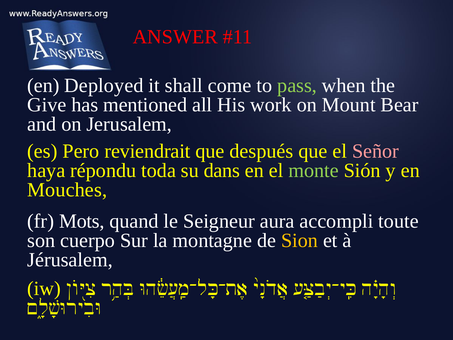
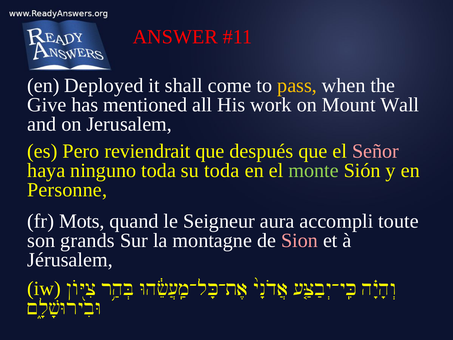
pass colour: light green -> yellow (297, 86)
Bear: Bear -> Wall (400, 105)
répondu: répondu -> ninguno (103, 171)
su dans: dans -> toda (222, 171)
Mouches: Mouches -> Personne (67, 190)
cuerpo: cuerpo -> grands (88, 240)
Sion colour: yellow -> pink (300, 240)
